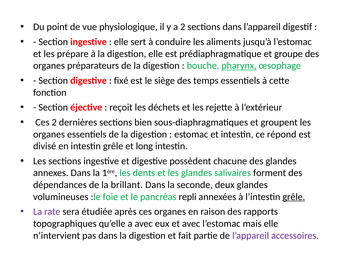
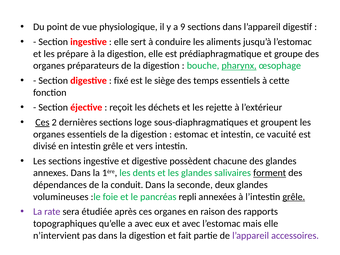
a 2: 2 -> 9 (183, 27)
Ces underline: none -> present (42, 122)
bien: bien -> loge (143, 122)
répond: répond -> vacuité (282, 134)
long: long -> vers (144, 146)
forment underline: none -> present (270, 173)
brillant: brillant -> conduit (127, 185)
